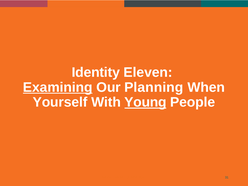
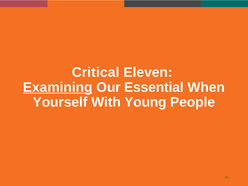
Identity: Identity -> Critical (96, 72)
Planning: Planning -> Essential (154, 87)
Young underline: present -> none (145, 102)
